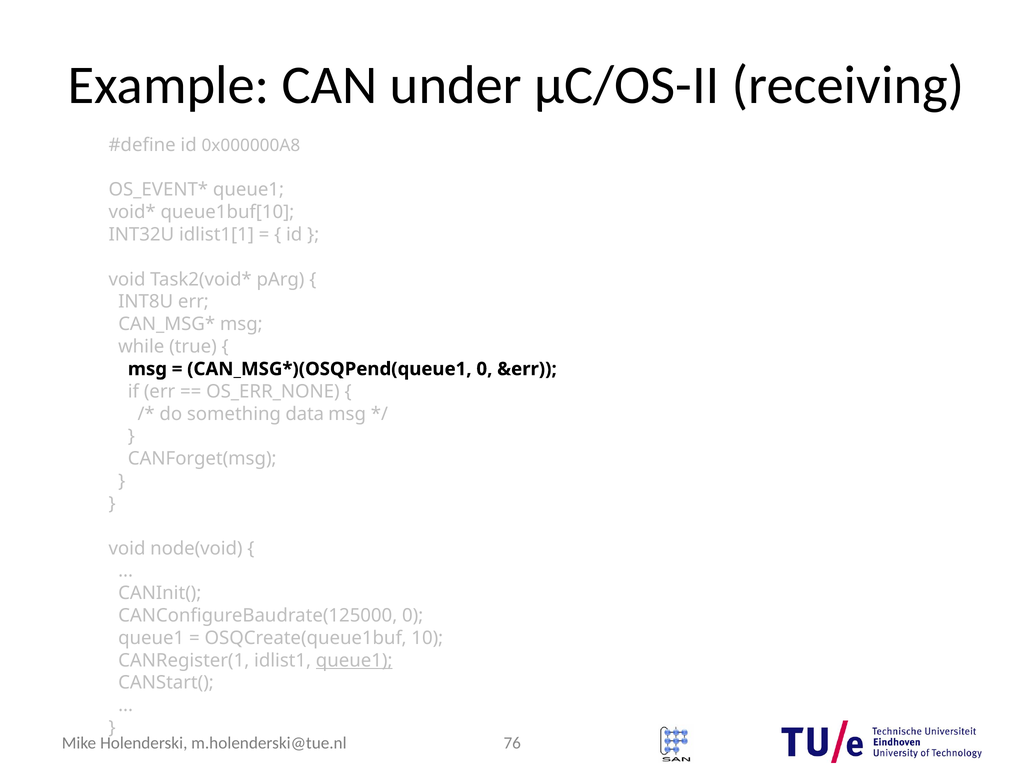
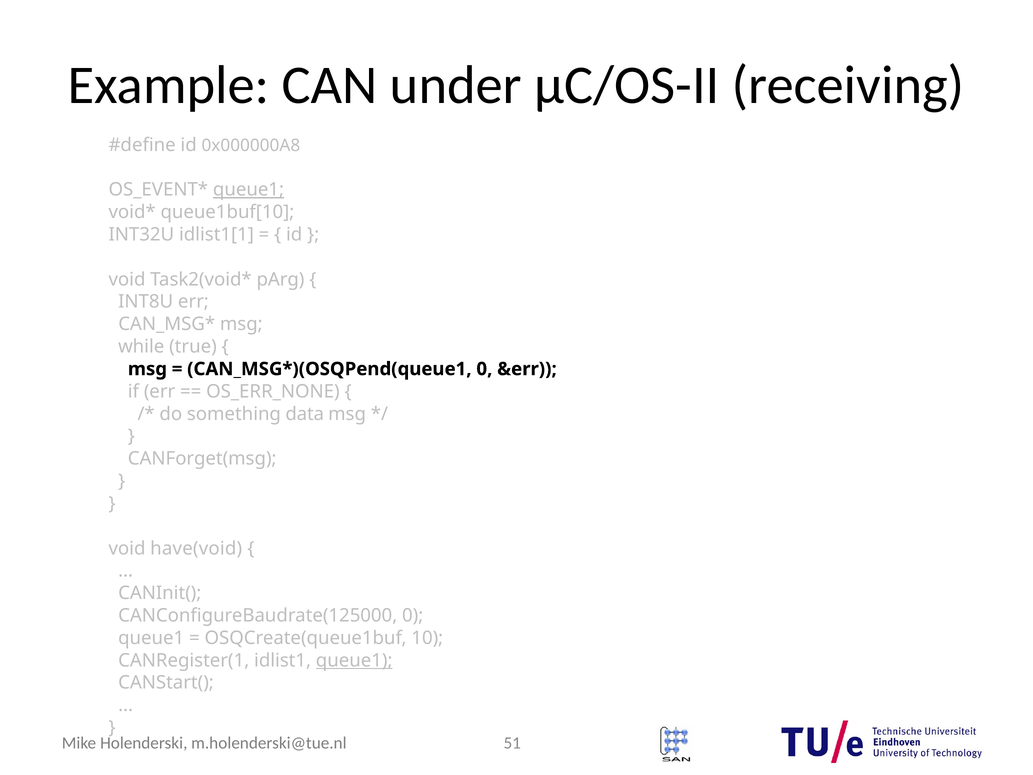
queue1 underline: none -> present (248, 190)
node(void: node(void -> have(void (196, 548)
76: 76 -> 51 (512, 743)
